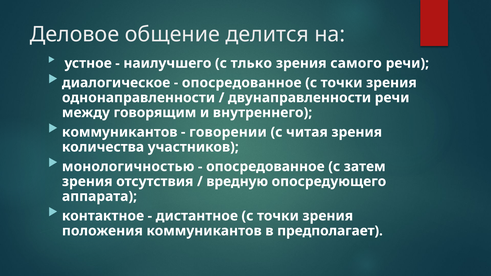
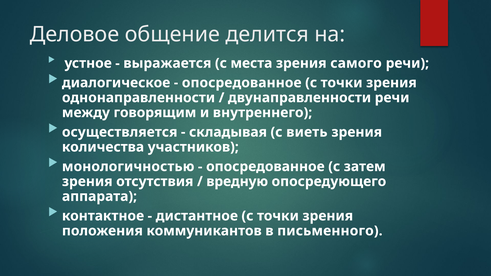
наилучшего: наилучшего -> выражается (167, 63)
тлько: тлько -> места (251, 63)
коммуникантов: коммуникантов -> осуществляется (120, 132)
говорении: говорении -> складывая (228, 132)
читая: читая -> виеть (307, 132)
предполагает: предполагает -> письменного (330, 231)
